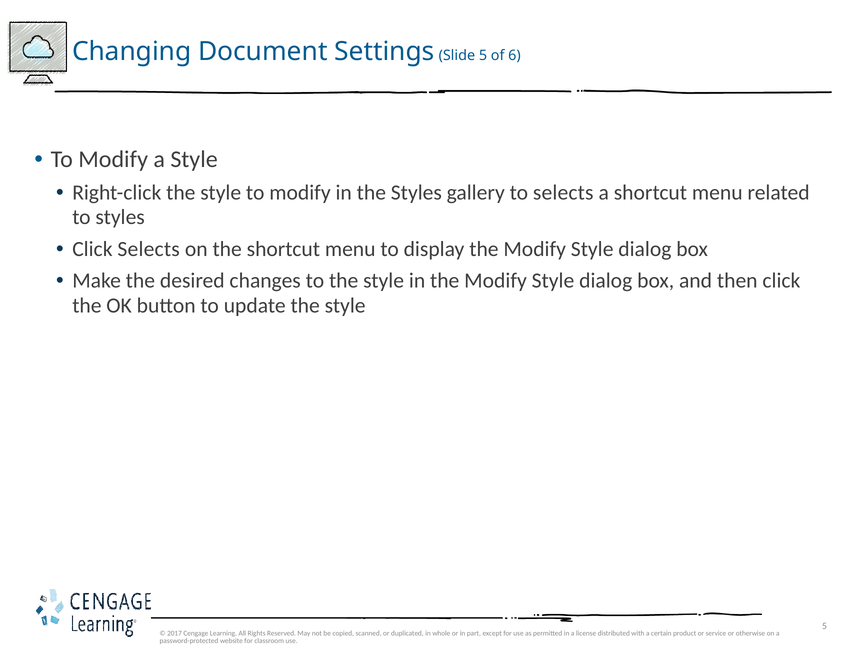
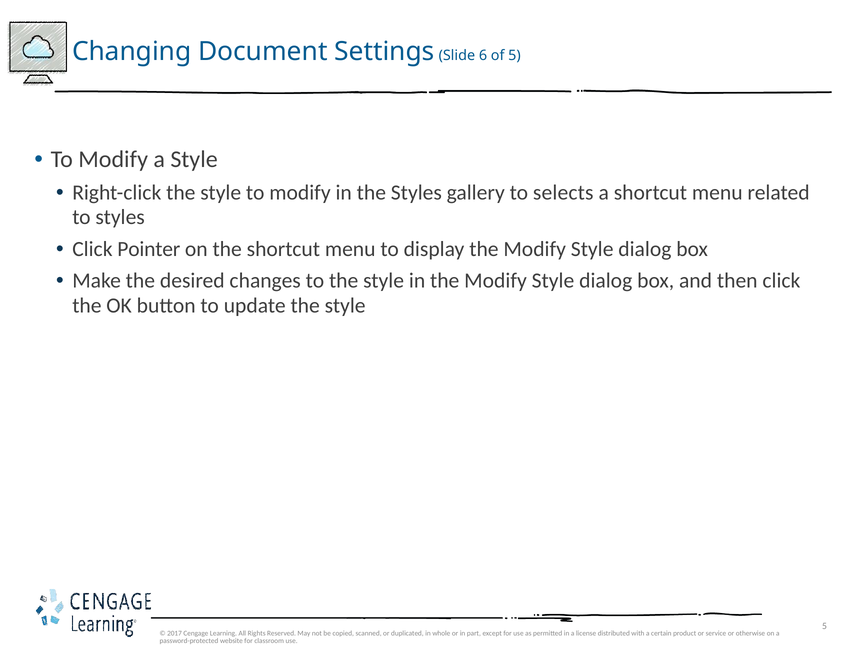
Slide 5: 5 -> 6 (483, 56)
of 6: 6 -> 5 (514, 56)
Click Selects: Selects -> Pointer (149, 249)
